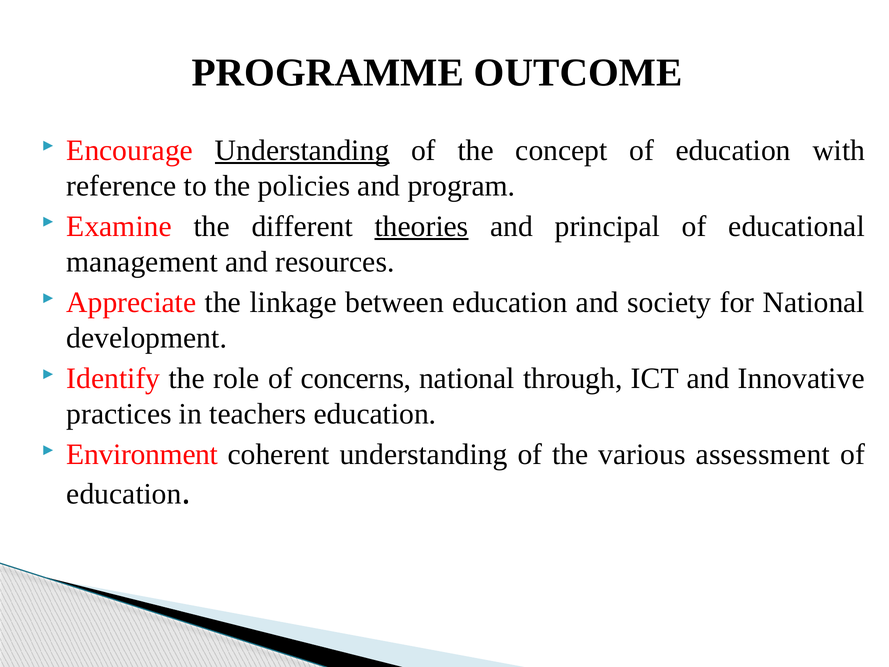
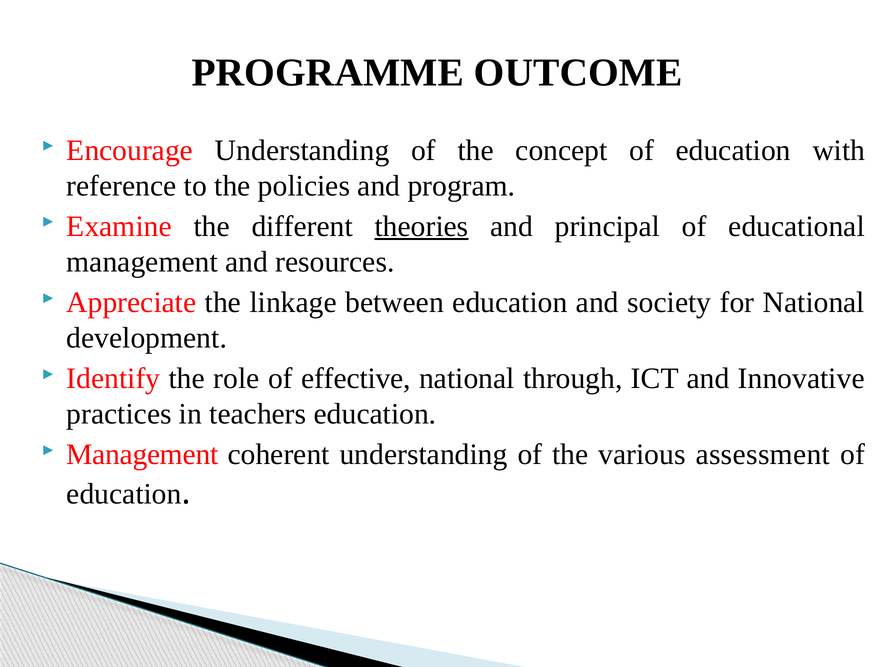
Understanding underline: present -> none (302, 150)
concerns: concerns -> effective (356, 378)
Environment: Environment -> Management (142, 454)
